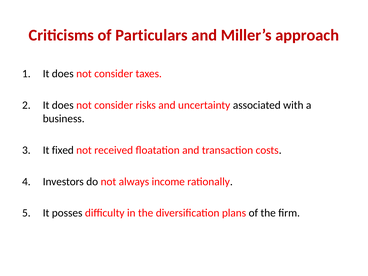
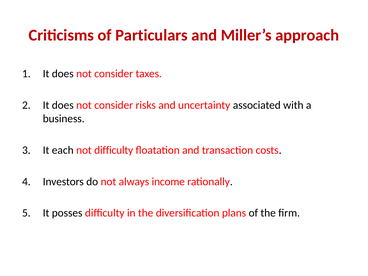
fixed: fixed -> each (63, 150)
not received: received -> difficulty (114, 150)
